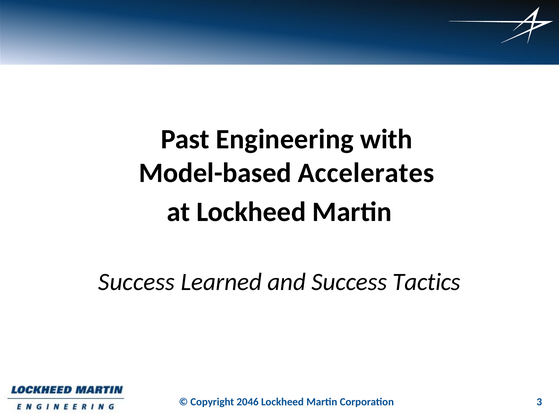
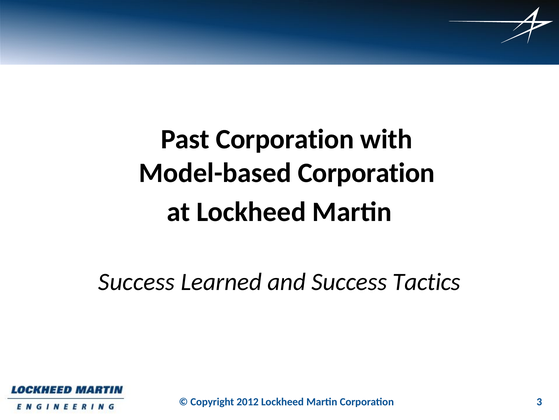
Past Engineering: Engineering -> Corporation (285, 139)
Model-based Accelerates: Accelerates -> Corporation (366, 172)
2046: 2046 -> 2012 (248, 401)
